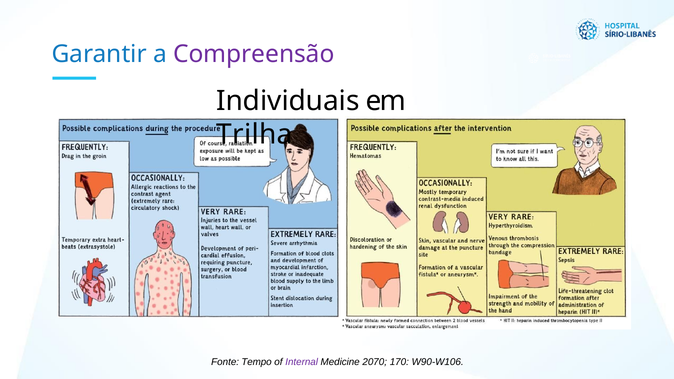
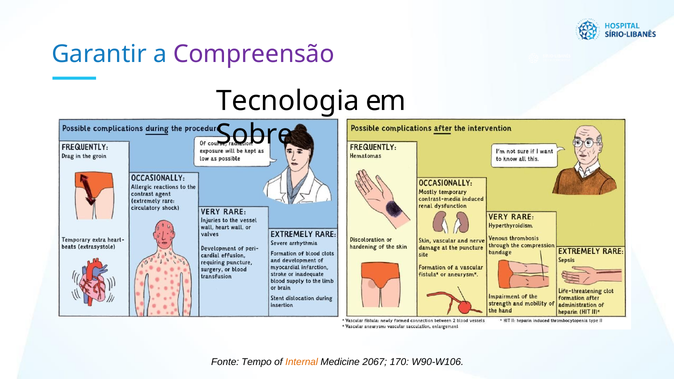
Individuais: Individuais -> Tecnologia (288, 101)
Trilha: Trilha -> Sobre (255, 135)
Internal colour: purple -> orange (302, 362)
2070: 2070 -> 2067 (375, 362)
